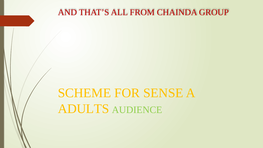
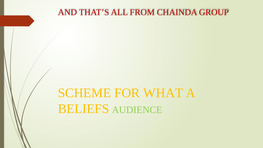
SENSE: SENSE -> WHAT (163, 93)
ADULTS: ADULTS -> BELIEFS (83, 109)
